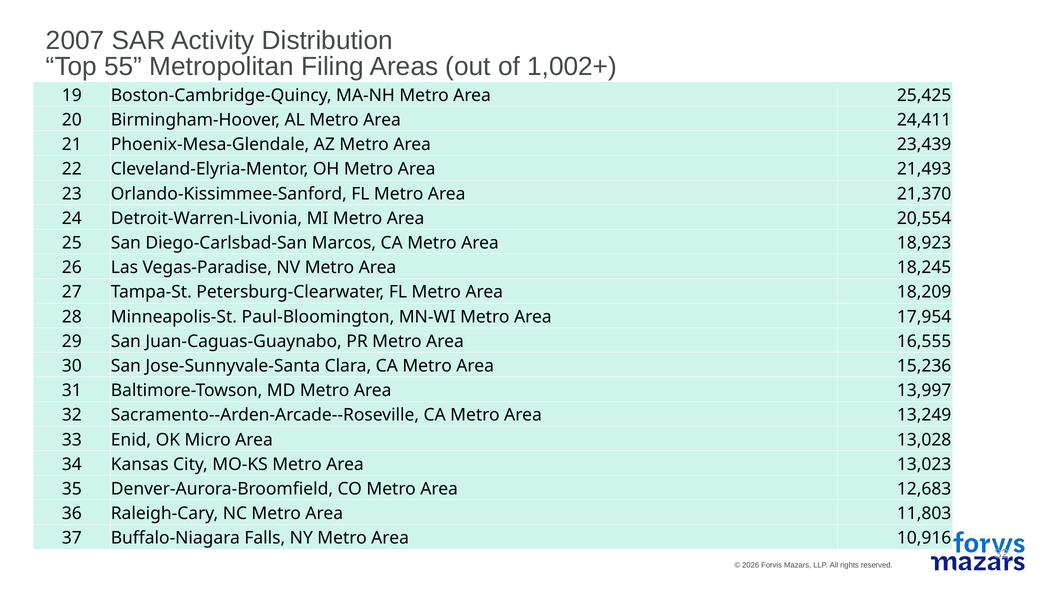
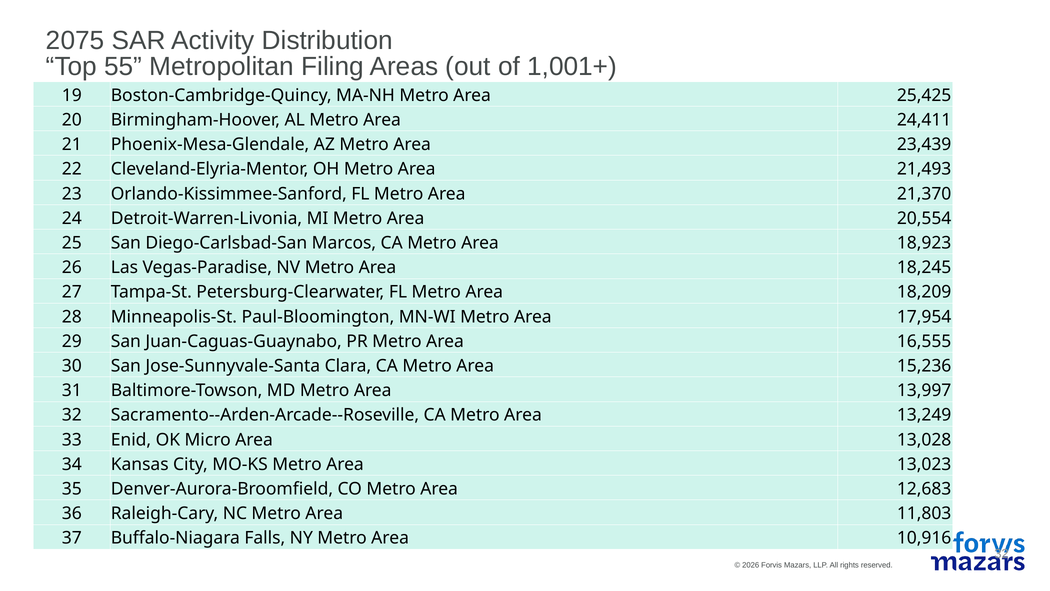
2007: 2007 -> 2075 (75, 40)
1,002+: 1,002+ -> 1,001+ (572, 67)
